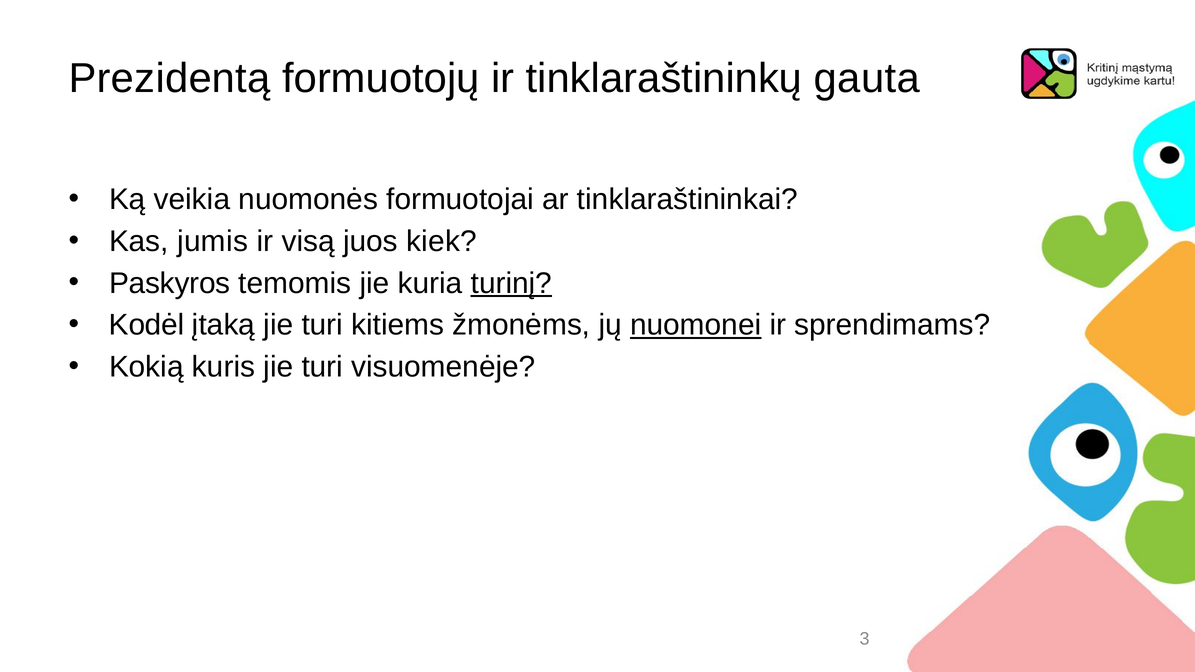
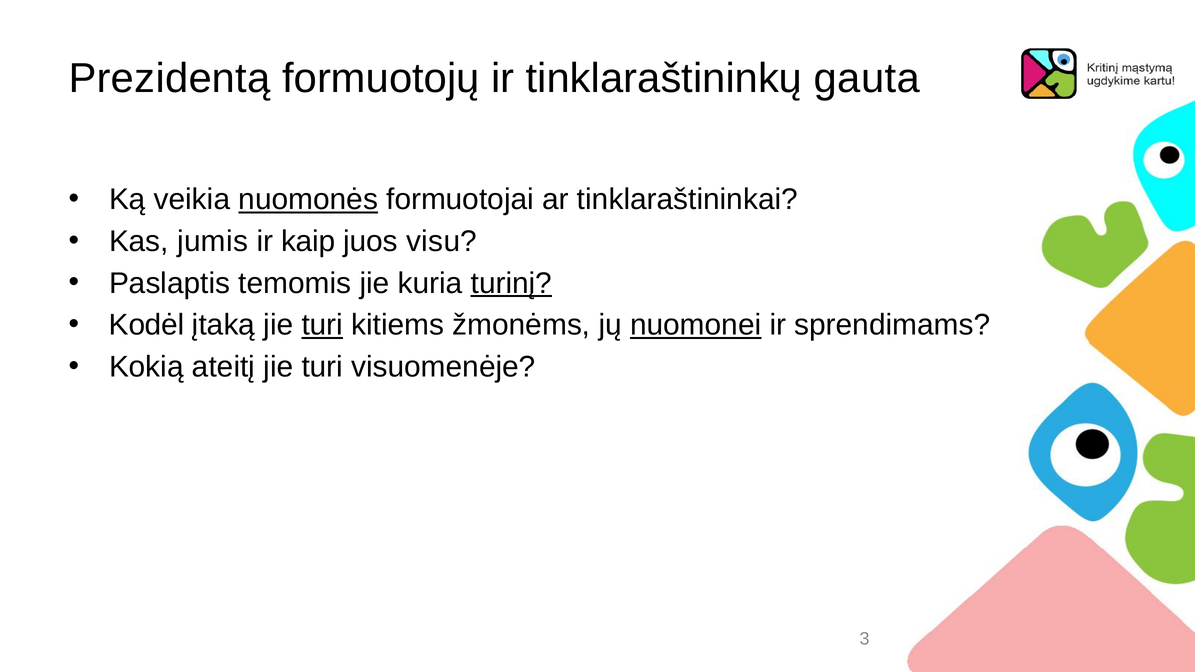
nuomonės underline: none -> present (308, 200)
visą: visą -> kaip (308, 241)
kiek: kiek -> visu (442, 241)
Paskyros: Paskyros -> Paslaptis (170, 283)
turi underline: none -> present (322, 325)
kuris: kuris -> ateitį (224, 367)
